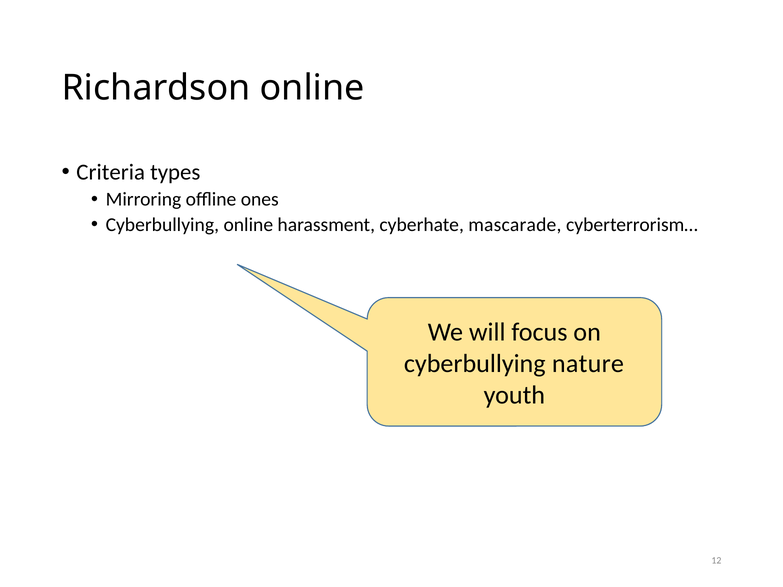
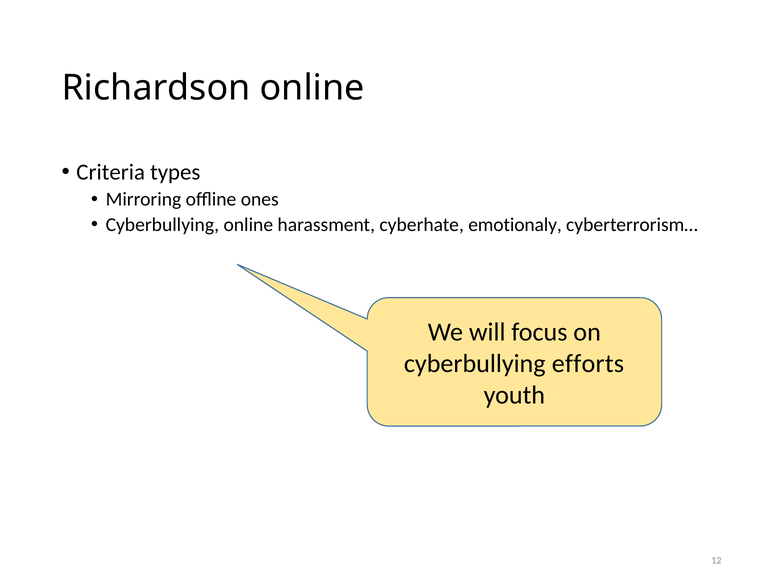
mascarade: mascarade -> emotionaly (515, 225)
nature: nature -> efforts (588, 364)
